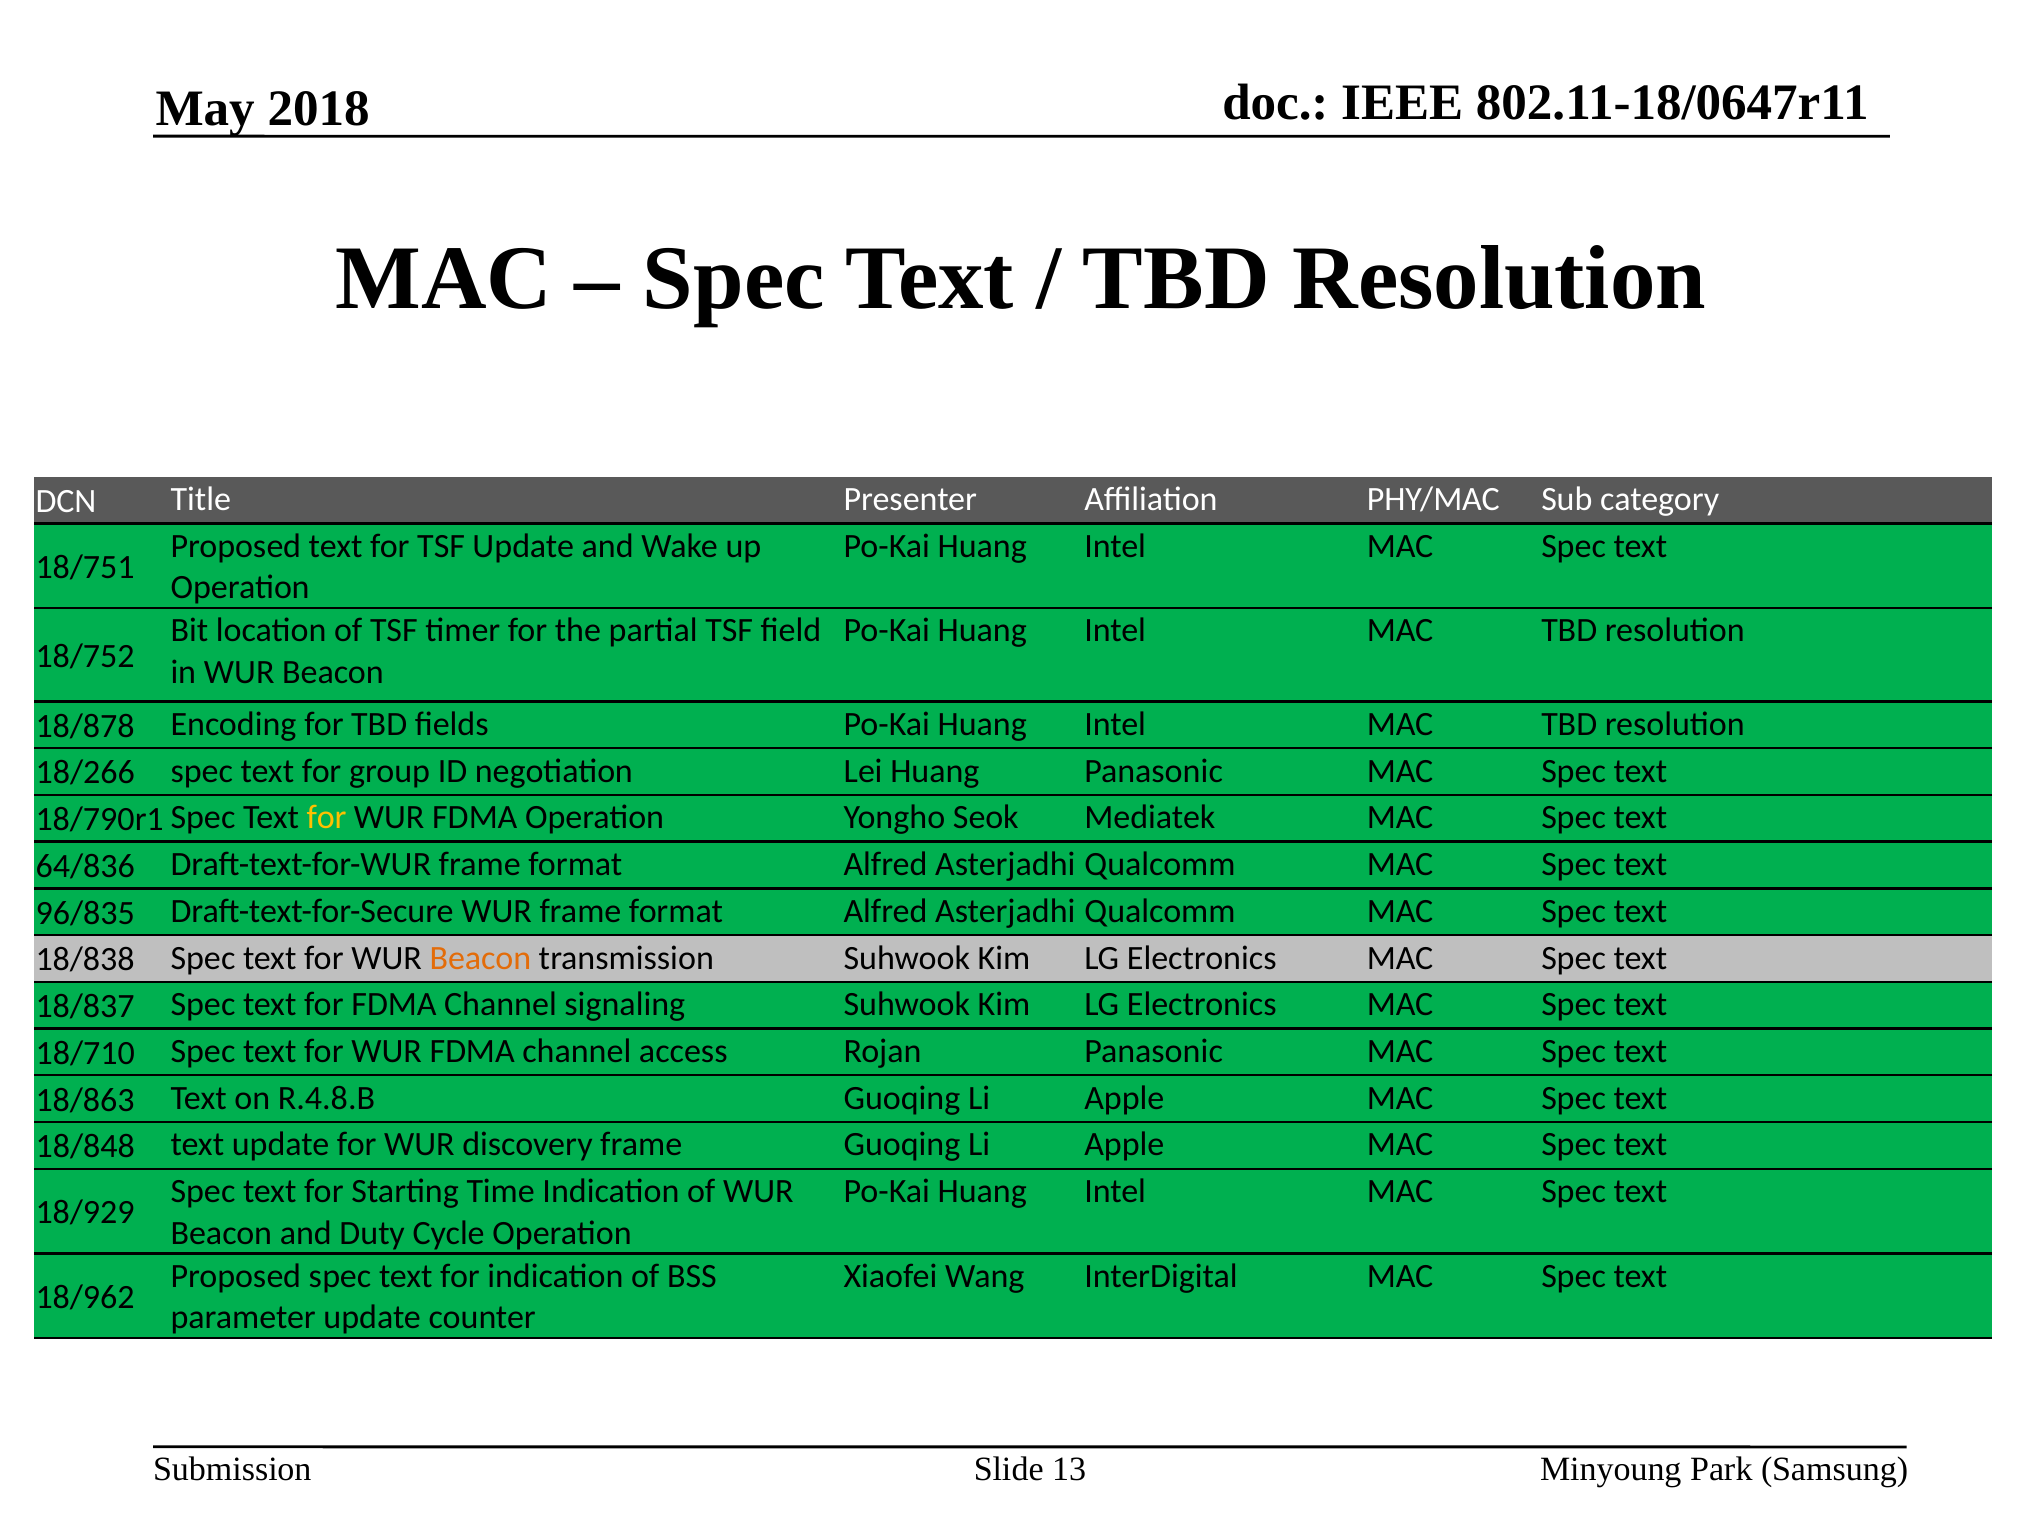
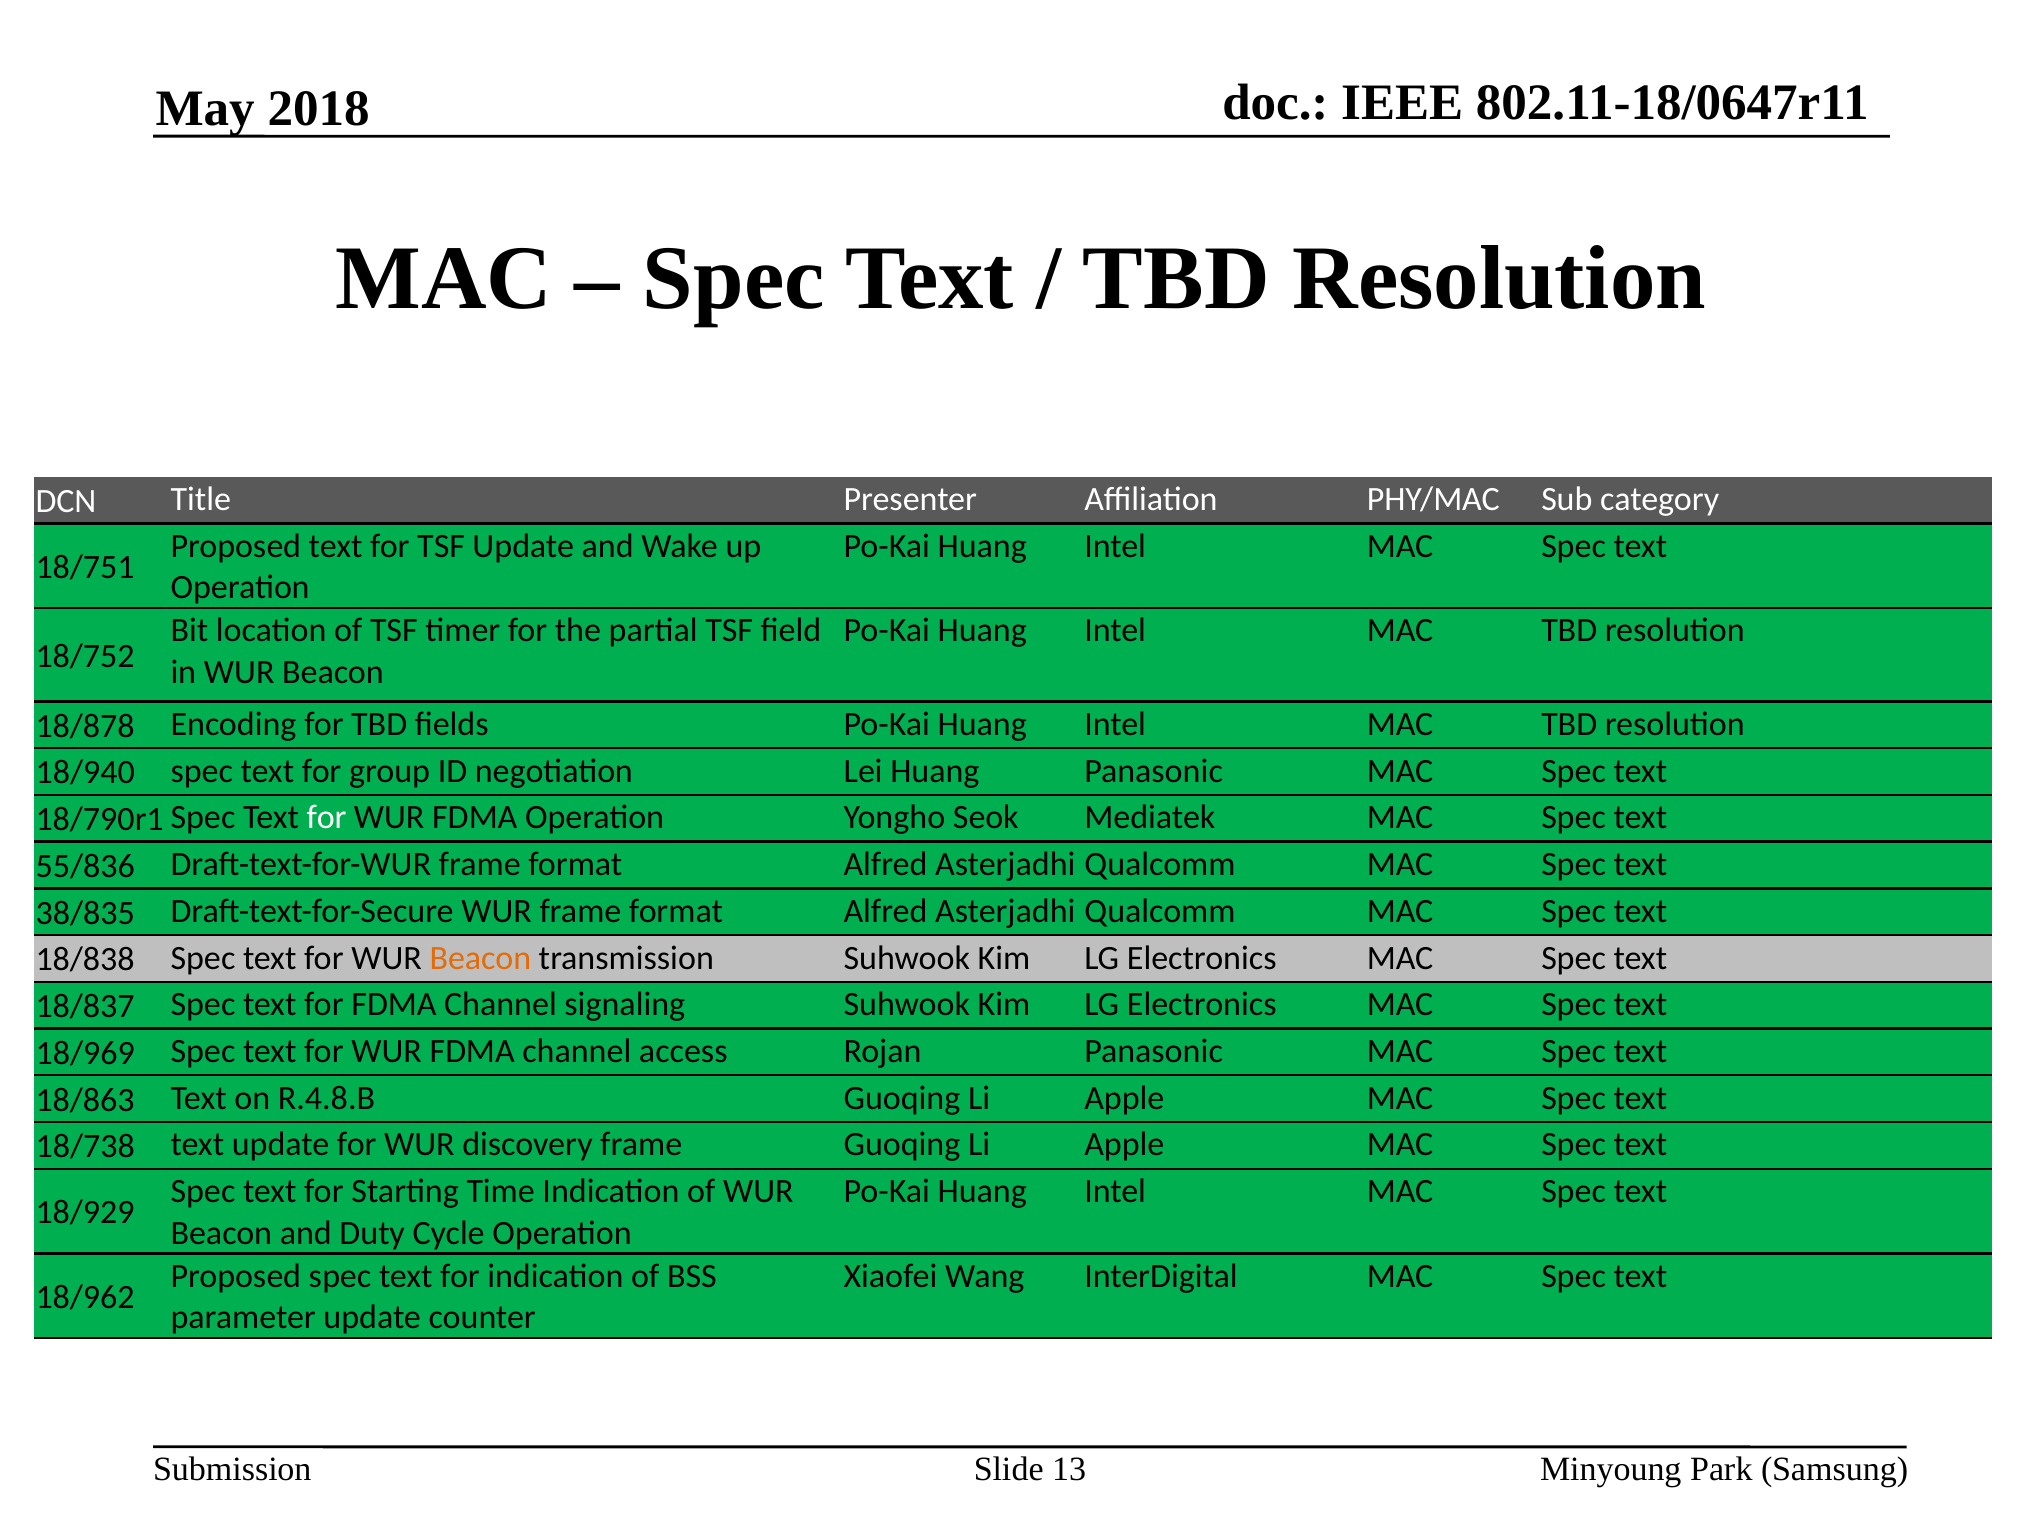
18/266: 18/266 -> 18/940 (85, 773)
for colour: yellow -> white (327, 818)
64/836: 64/836 -> 55/836 (85, 866)
96/835: 96/835 -> 38/835 (85, 913)
18/710: 18/710 -> 18/969 (85, 1053)
18/848: 18/848 -> 18/738 (85, 1147)
